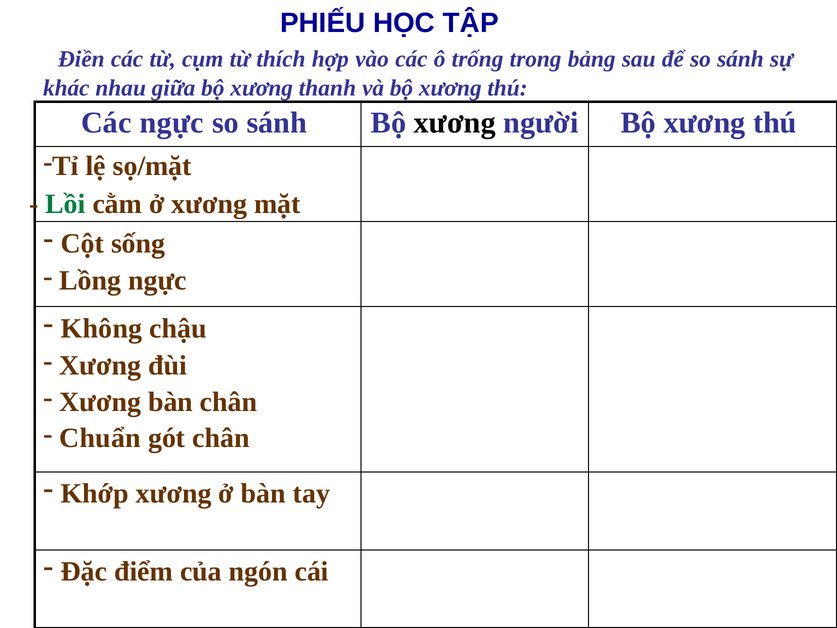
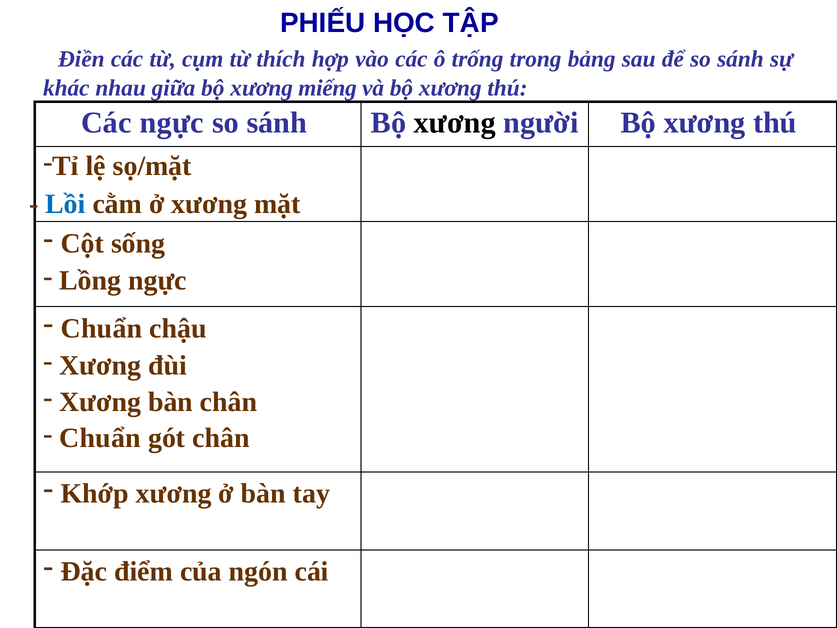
thanh: thanh -> miếng (328, 88)
Lồi colour: green -> blue (65, 204)
Không: Không -> Chuẩn (102, 328)
